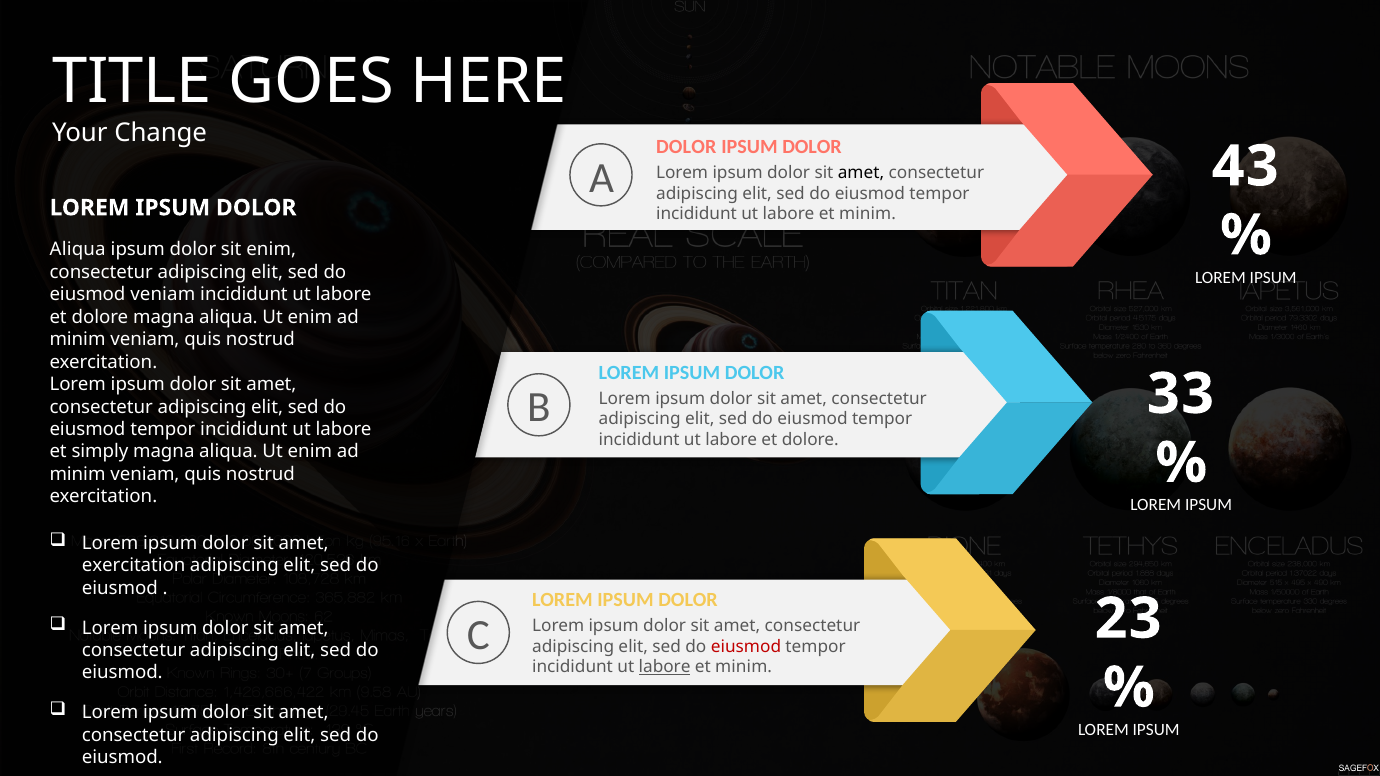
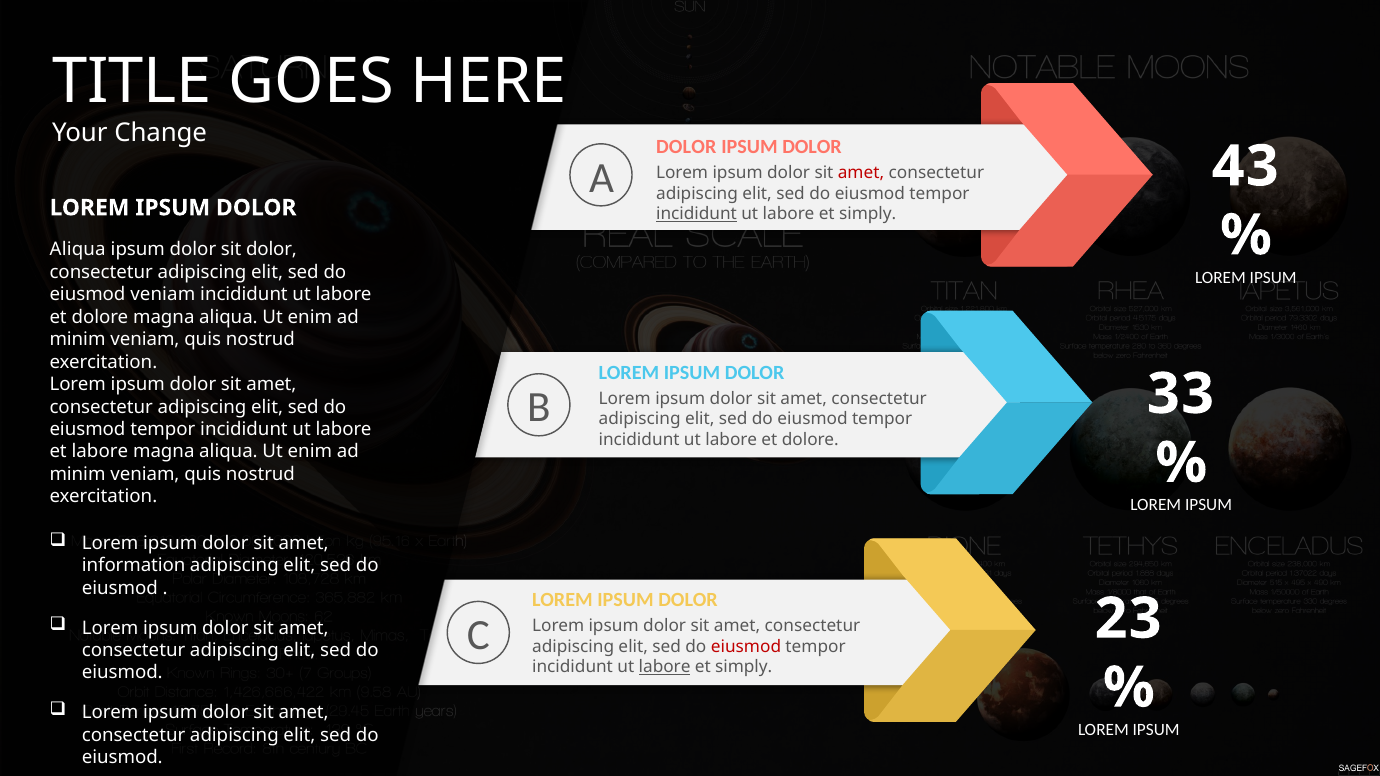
amet colour: black -> red (861, 173)
incididunt underline: none -> present (697, 214)
minim: minim -> simply (868, 214)
sit enim: enim -> dolor (271, 250)
et simply: simply -> labore (100, 452)
exercitation: exercitation -> information (134, 566)
minim: minim -> simply (744, 668)
